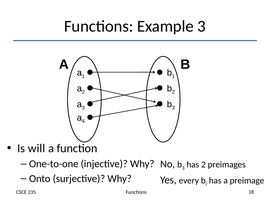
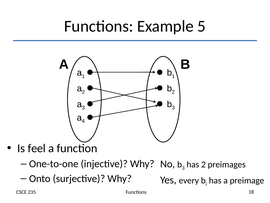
Example 3: 3 -> 5 (202, 26)
will: will -> feel (37, 148)
